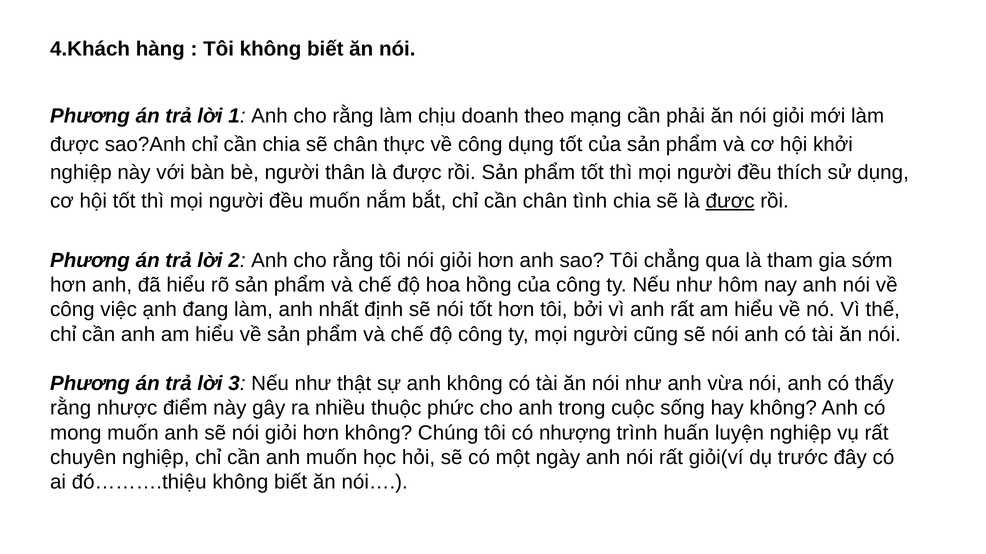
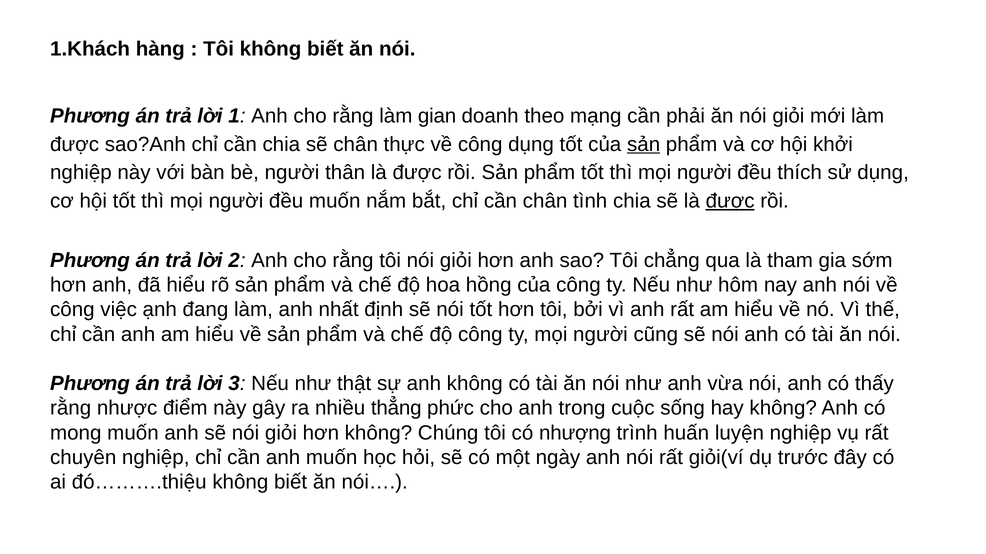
4.Khách: 4.Khách -> 1.Khách (90, 49)
chịu: chịu -> gian (437, 116)
sản underline: none -> present (644, 144)
thuộc: thuộc -> thẳng (396, 409)
